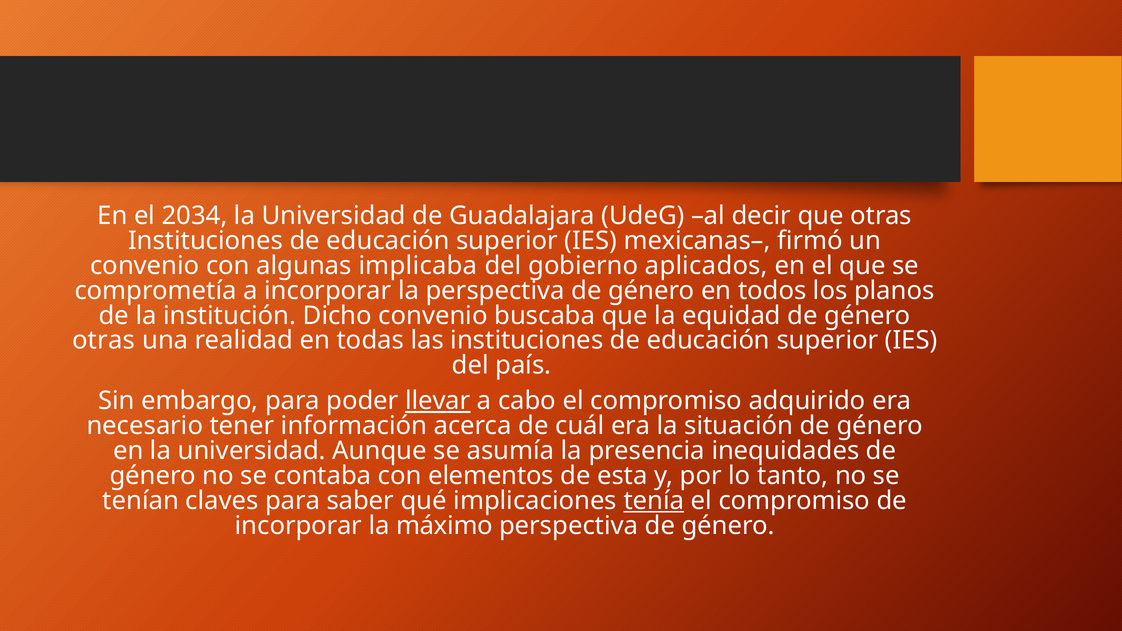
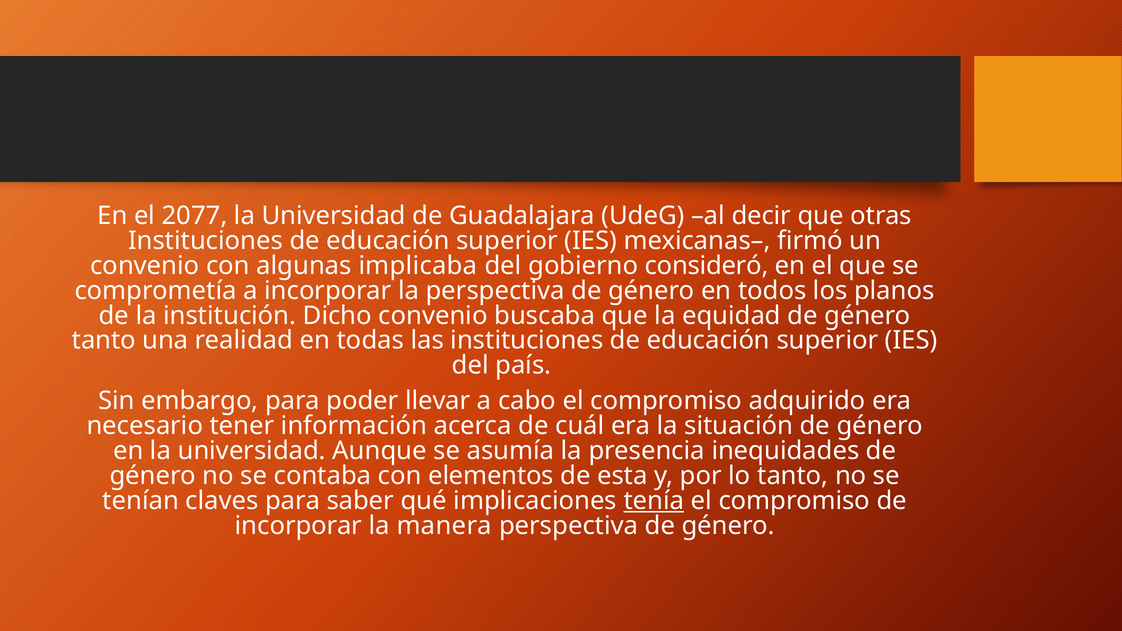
2034: 2034 -> 2077 (195, 216)
aplicados: aplicados -> consideró (707, 266)
otras: otras -> tanto (104, 341)
llevar underline: present -> none (438, 401)
máximo: máximo -> manera (444, 526)
